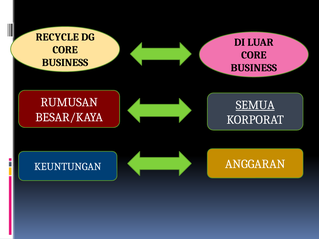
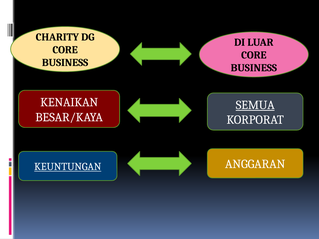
RECYCLE: RECYCLE -> CHARITY (57, 37)
RUMUSAN: RUMUSAN -> KENAIKAN (69, 102)
KEUNTUNGAN underline: none -> present (68, 167)
